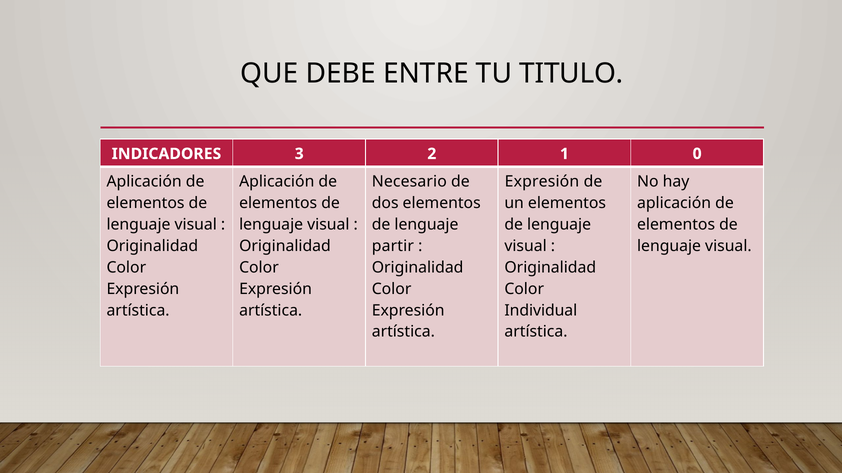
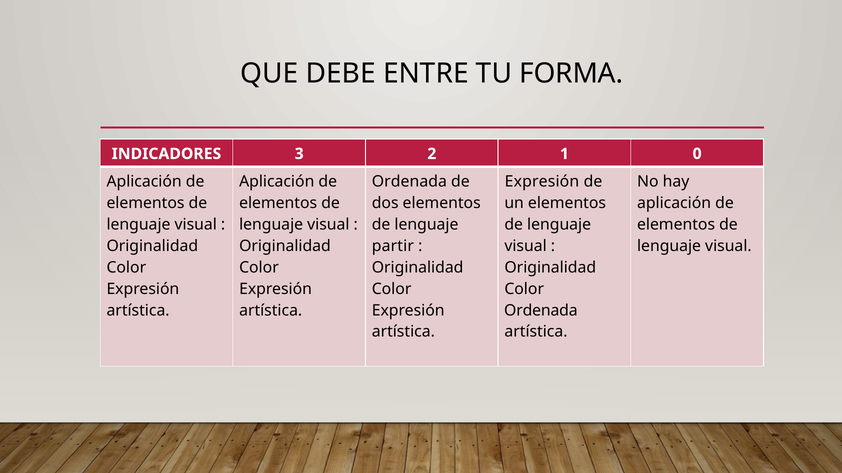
TITULO: TITULO -> FORMA (571, 74)
Necesario: Necesario -> Ordenada (409, 182)
Individual: Individual -> Ordenada (541, 311)
